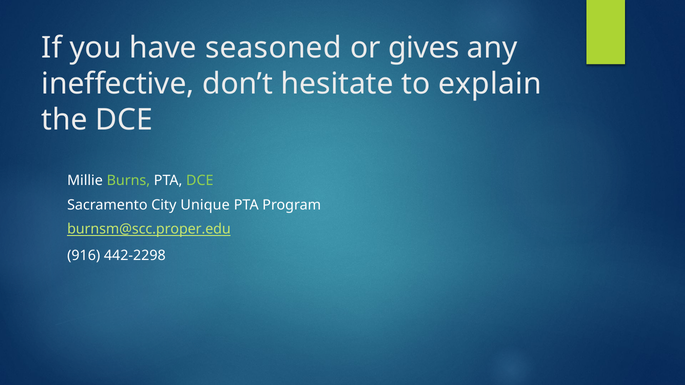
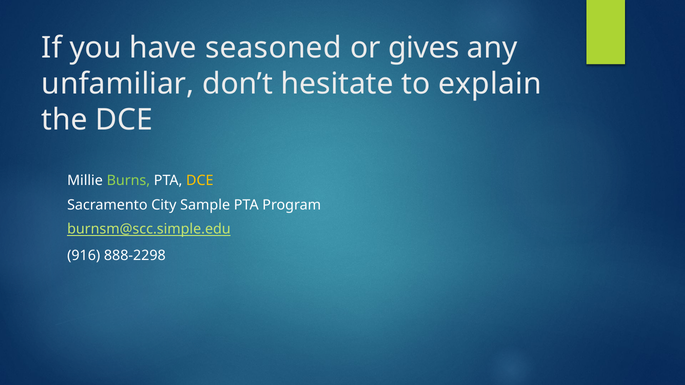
ineffective: ineffective -> unfamiliar (118, 84)
DCE colour: light green -> yellow (200, 181)
Unique: Unique -> Sample (205, 205)
burnsm@scc.proper.edu: burnsm@scc.proper.edu -> burnsm@scc.simple.edu (149, 229)
442-2298: 442-2298 -> 888-2298 (135, 256)
